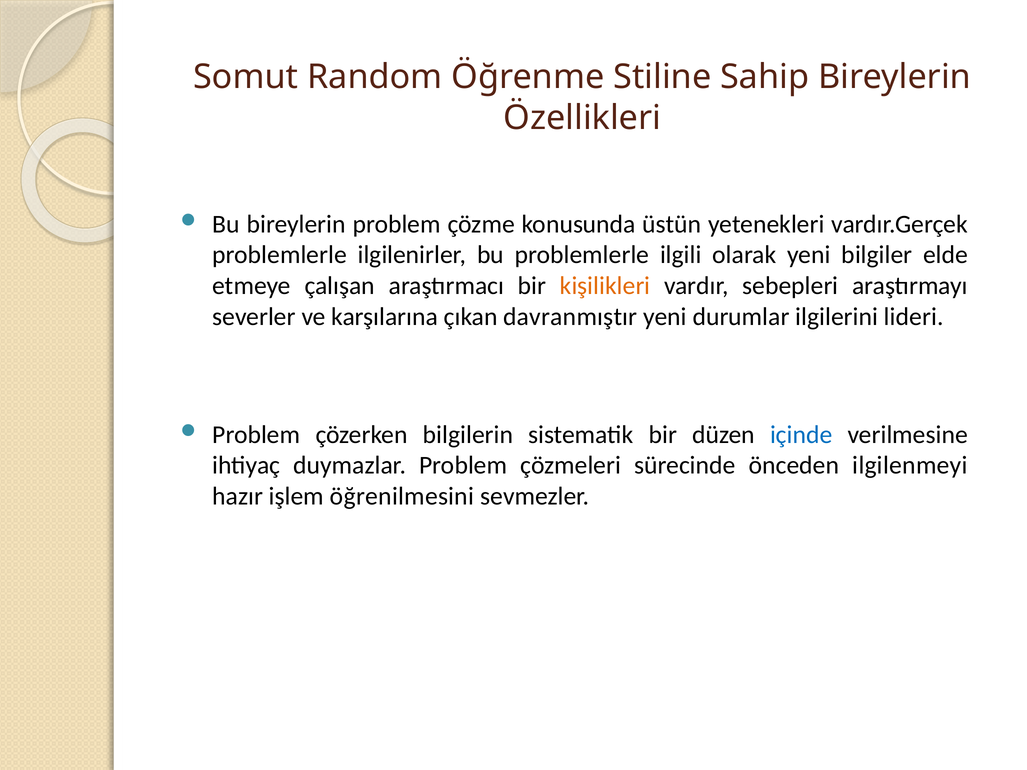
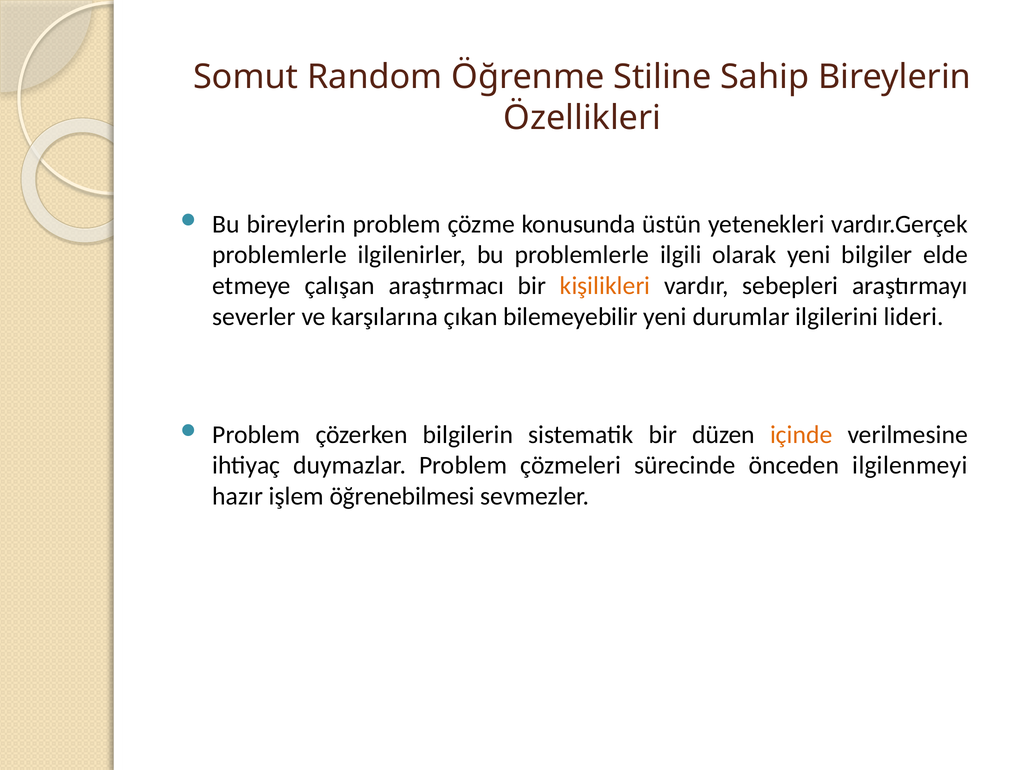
davranmıştır: davranmıştır -> bilemeyebilir (570, 317)
içinde colour: blue -> orange (801, 435)
öğrenilmesini: öğrenilmesini -> öğrenebilmesi (402, 496)
